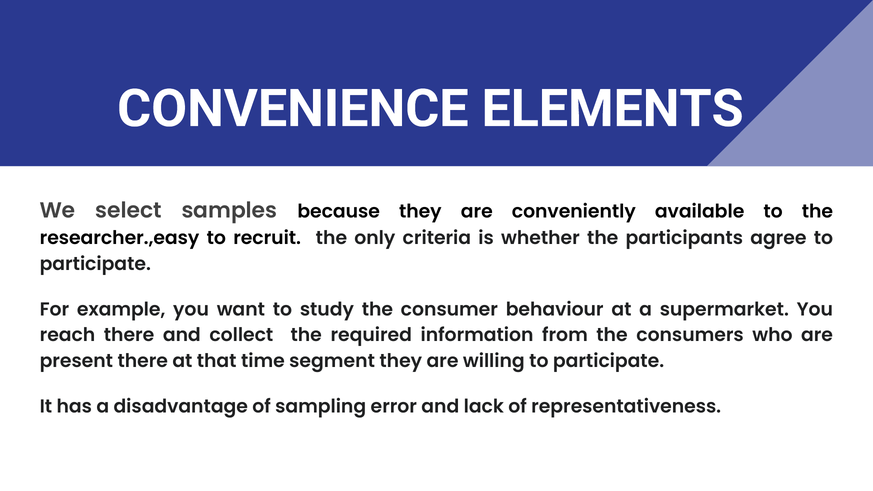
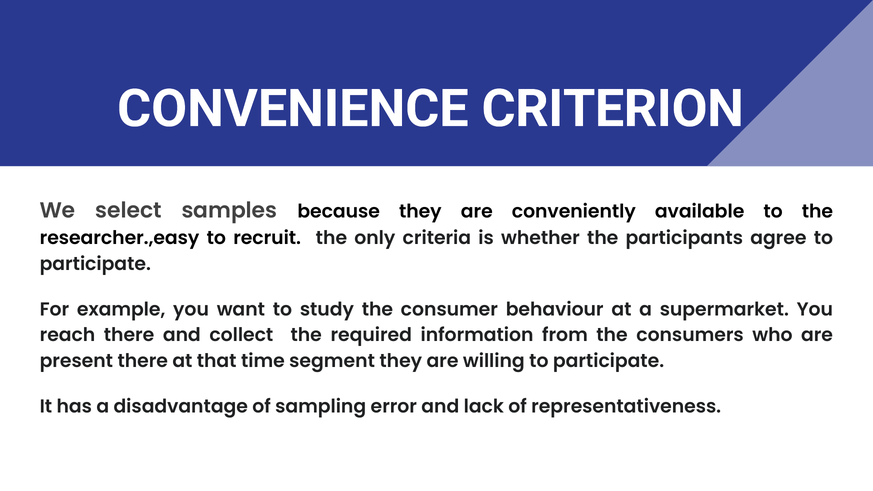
ELEMENTS: ELEMENTS -> CRITERION (613, 109)
